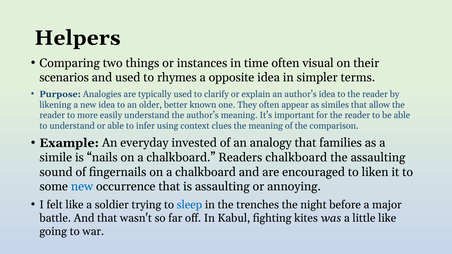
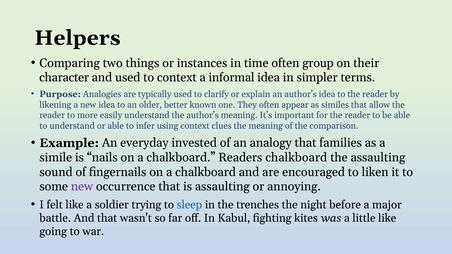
visual: visual -> group (318, 63)
scenarios: scenarios -> character (64, 78)
to rhymes: rhymes -> context (177, 78)
opposite: opposite -> informal (232, 78)
new colour: blue -> purple (82, 187)
